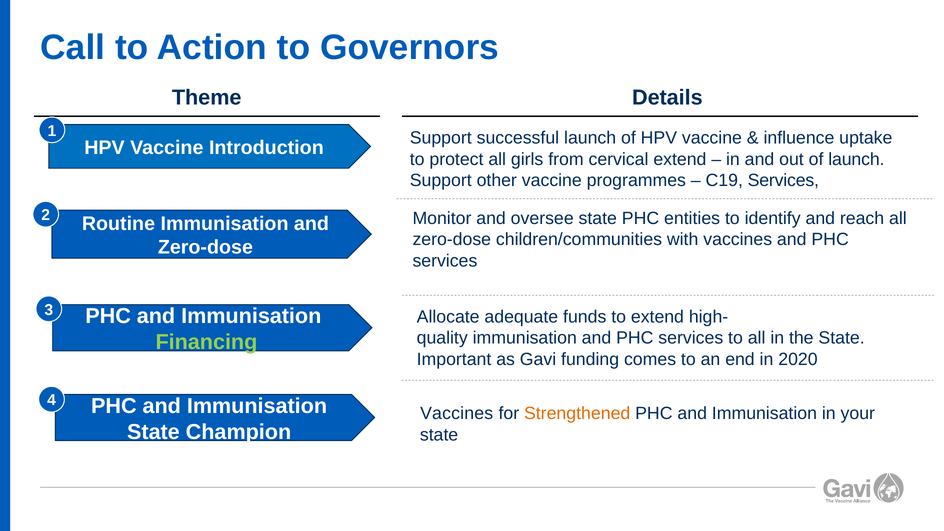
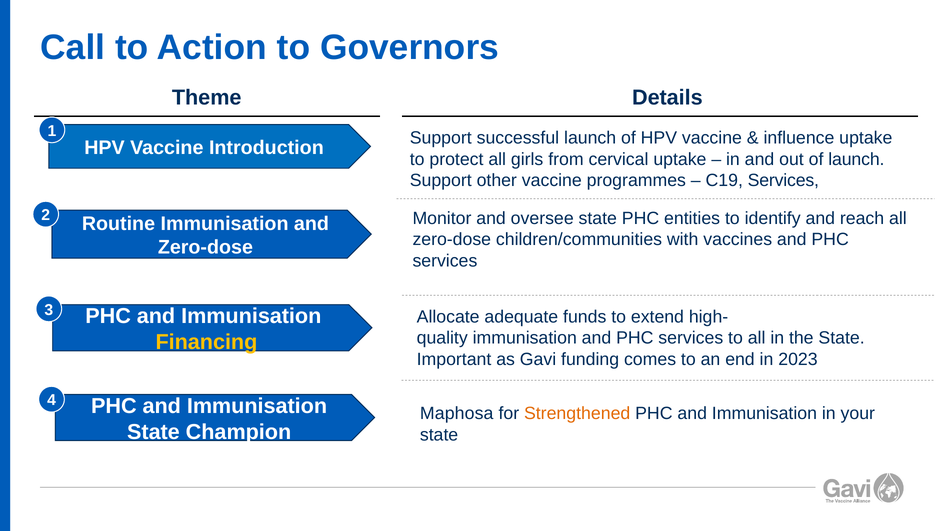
cervical extend: extend -> uptake (680, 159)
Financing colour: light green -> yellow (206, 342)
2020: 2020 -> 2023 (798, 359)
Vaccines: Vaccines -> Maphosa (457, 414)
